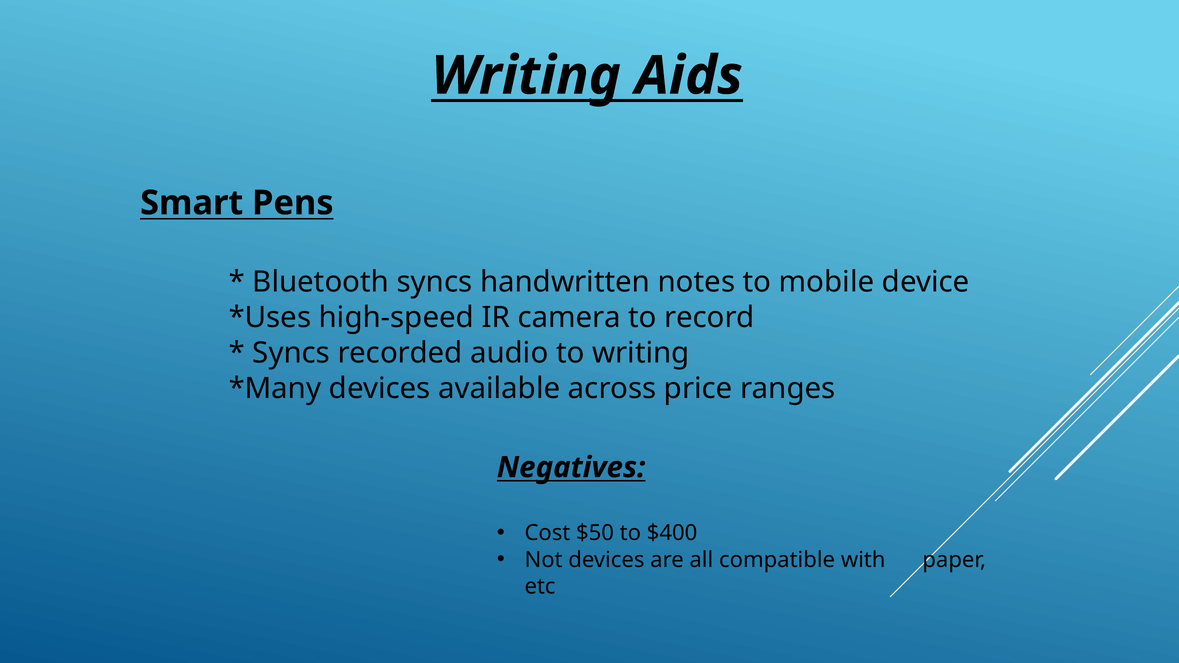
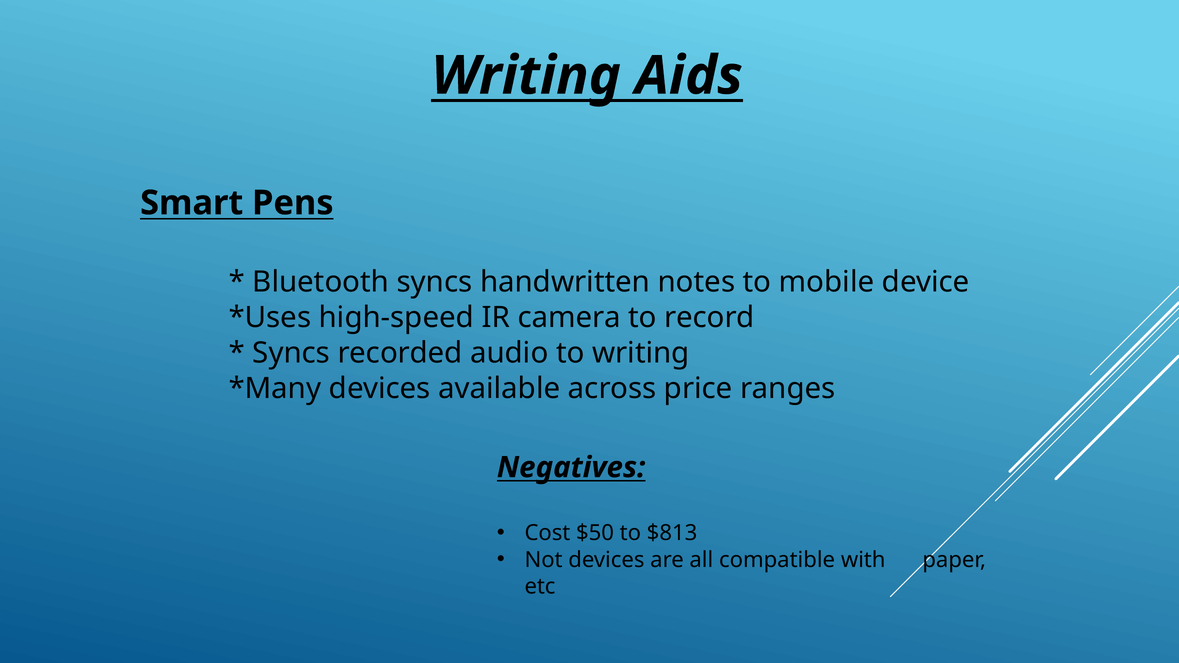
$400: $400 -> $813 (672, 533)
